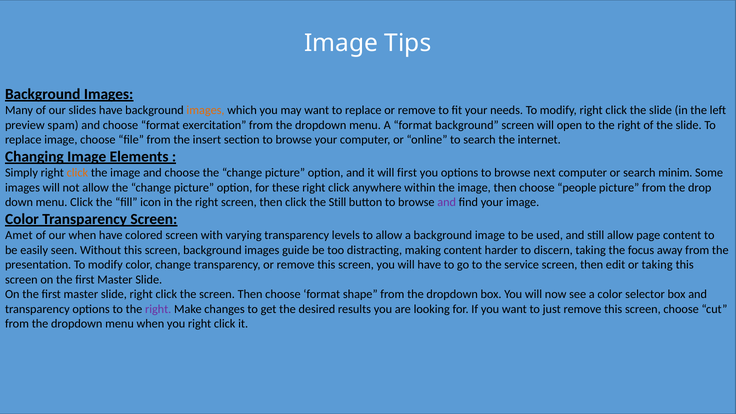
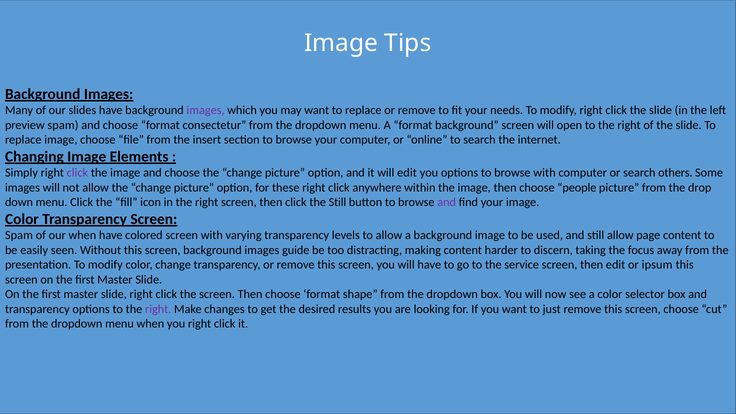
images colour: orange -> purple (206, 110)
exercitation: exercitation -> consectetur (214, 125)
click colour: orange -> purple (77, 173)
will first: first -> edit (407, 173)
browse next: next -> with (544, 173)
minim: minim -> others (675, 173)
Amet: Amet -> Spam (19, 235)
or taking: taking -> ipsum (657, 265)
